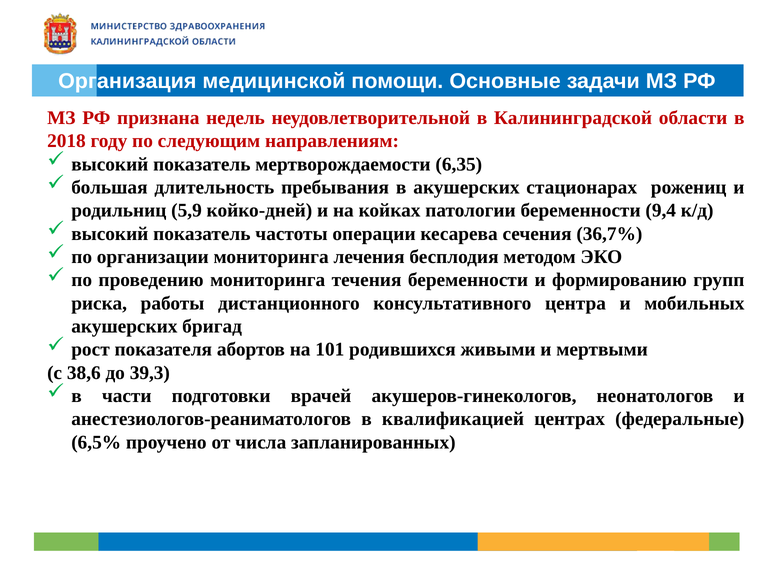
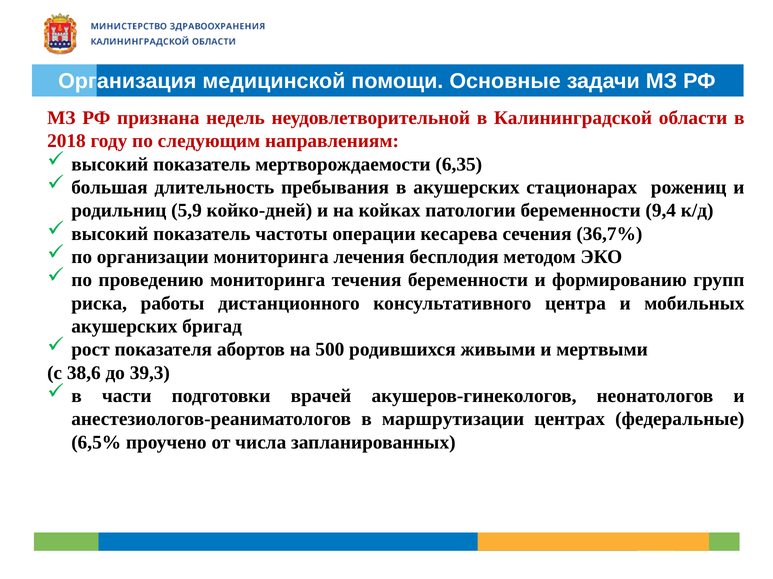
101: 101 -> 500 (330, 350)
квалификацией: квалификацией -> маршрутизации (453, 420)
